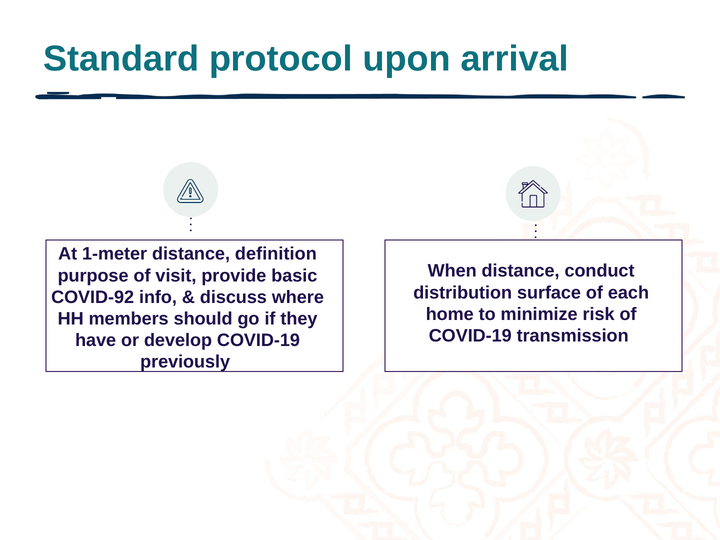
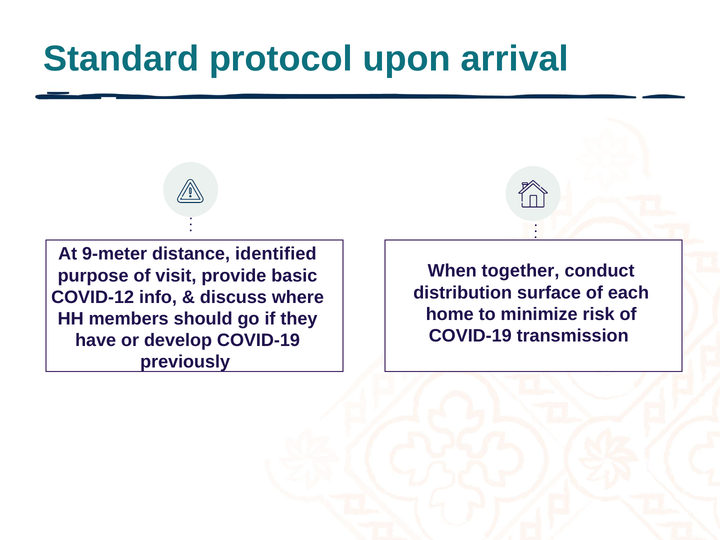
1-meter: 1-meter -> 9-meter (115, 254)
definition: definition -> identified (276, 254)
When distance: distance -> together (521, 271)
COVID-92: COVID-92 -> COVID-12 (93, 297)
